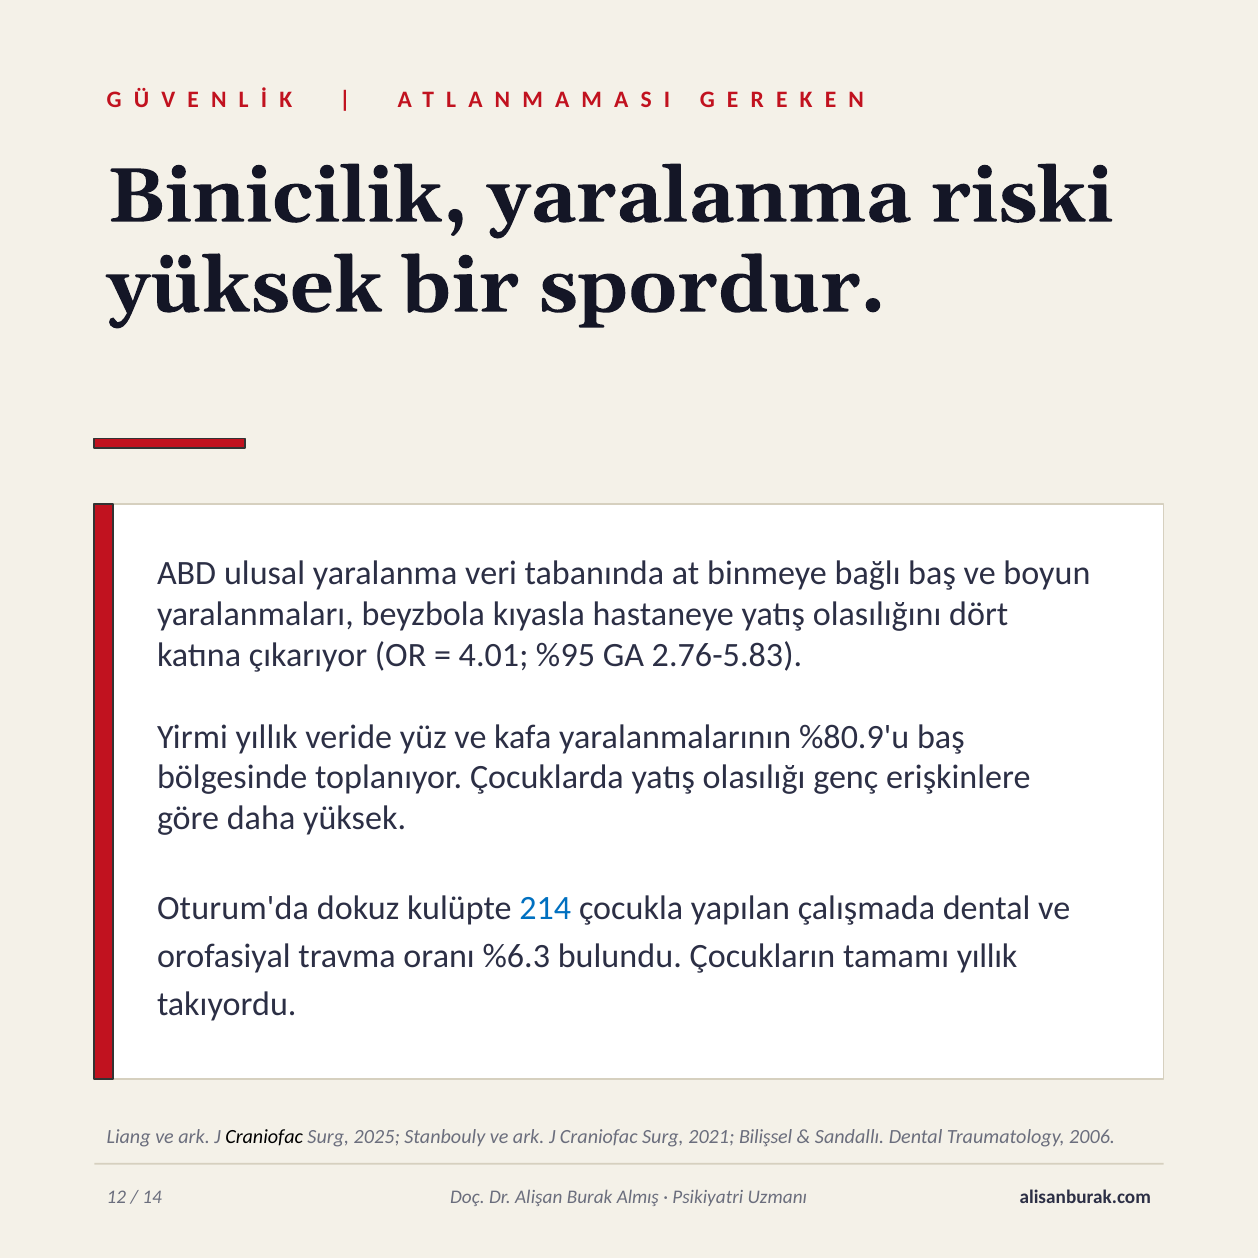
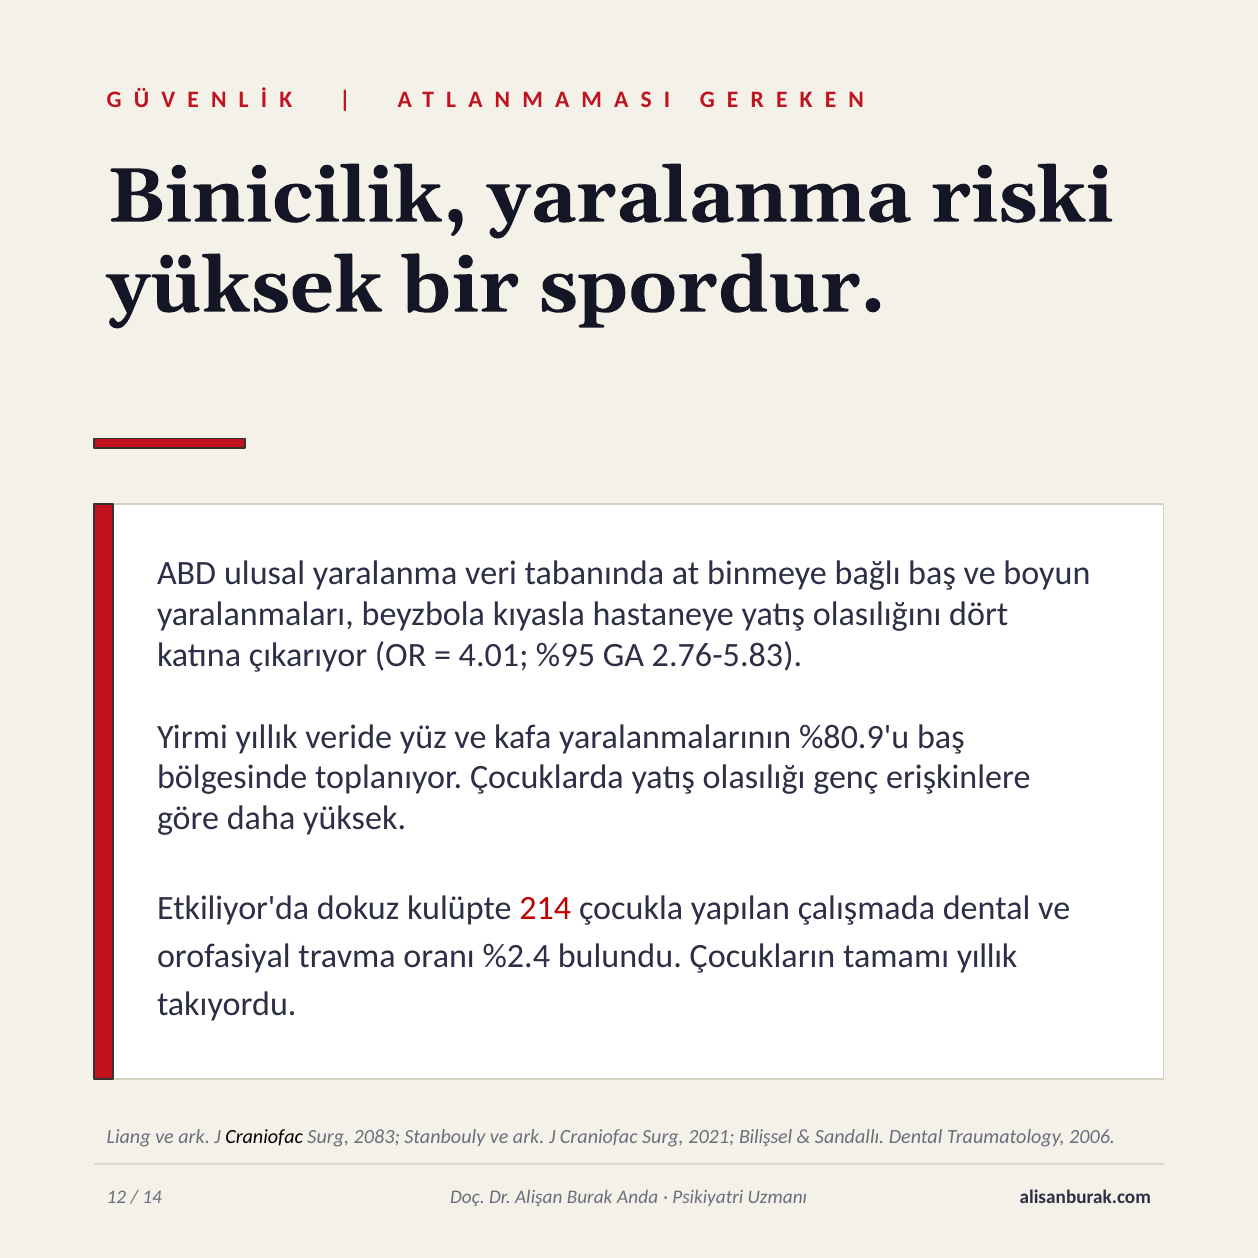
Oturum'da: Oturum'da -> Etkiliyor'da (233, 908)
214 colour: blue -> red (545, 908)
%6.3: %6.3 -> %2.4 (516, 956)
2025: 2025 -> 2083 (377, 1137)
Almış: Almış -> Anda (638, 1198)
